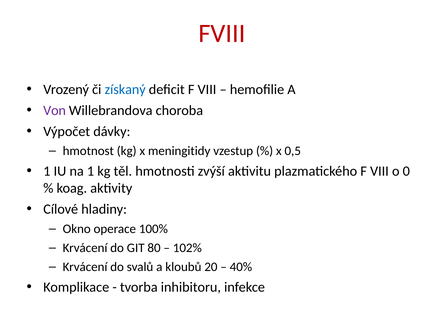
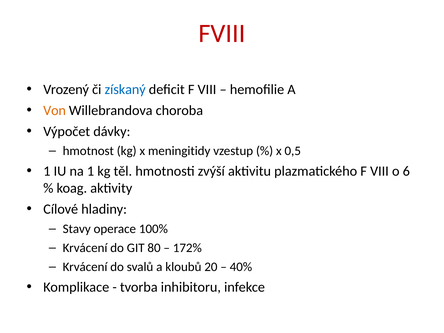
Von colour: purple -> orange (55, 110)
0: 0 -> 6 (406, 171)
Okno: Okno -> Stavy (77, 229)
102%: 102% -> 172% (187, 248)
